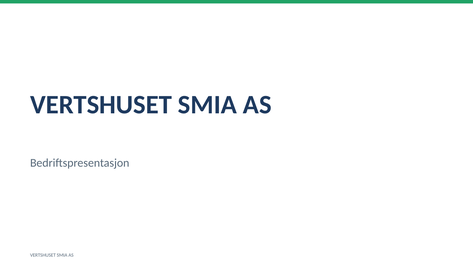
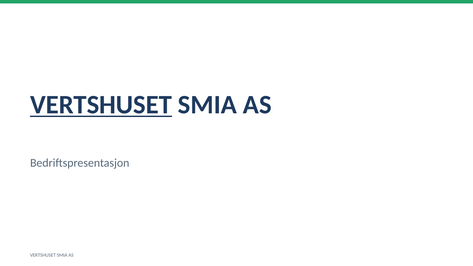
VERTSHUSET underline: none -> present (101, 105)
